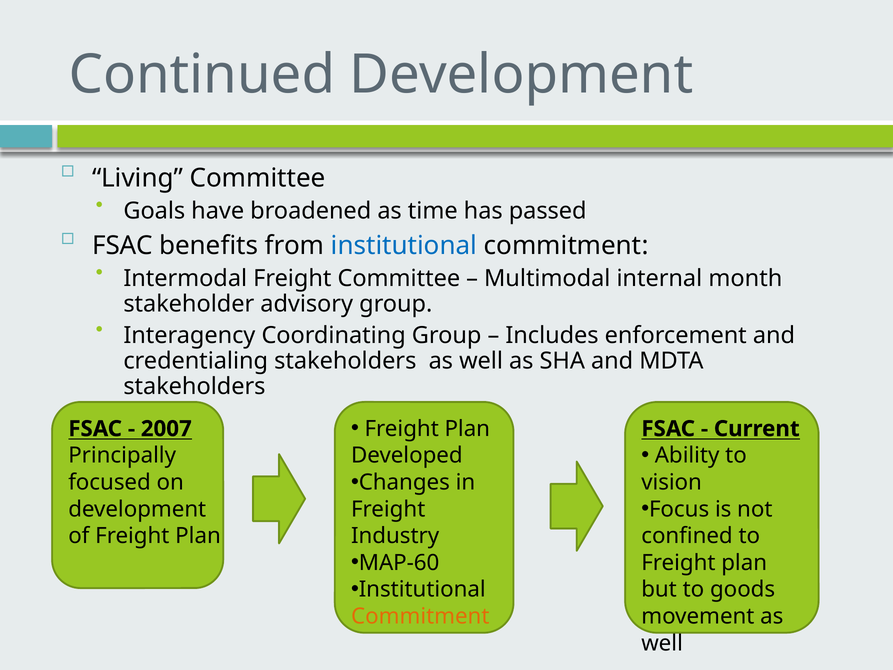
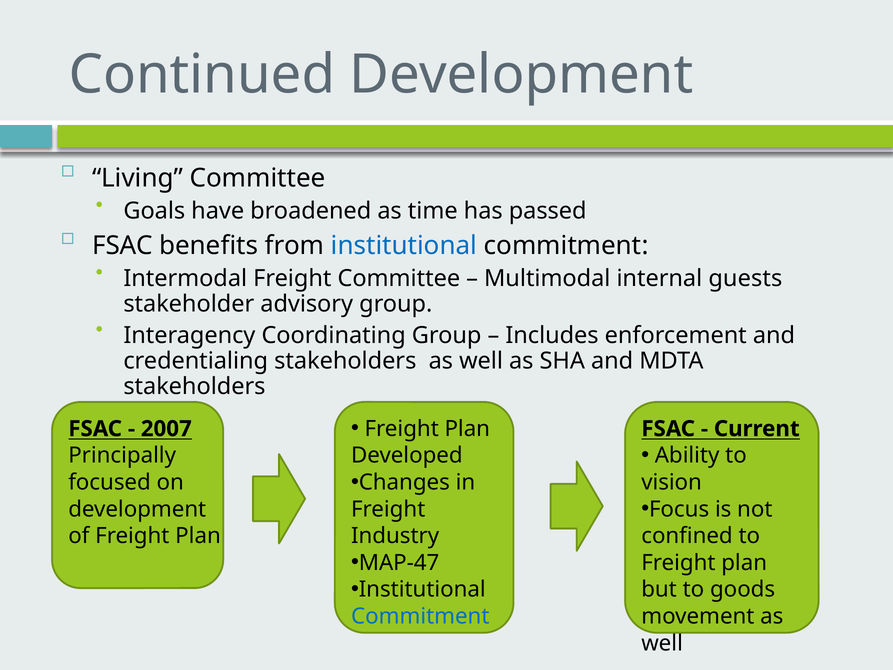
month: month -> guests (745, 278)
MAP-60: MAP-60 -> MAP-47 (399, 563)
Commitment colour: orange -> blue (420, 616)
